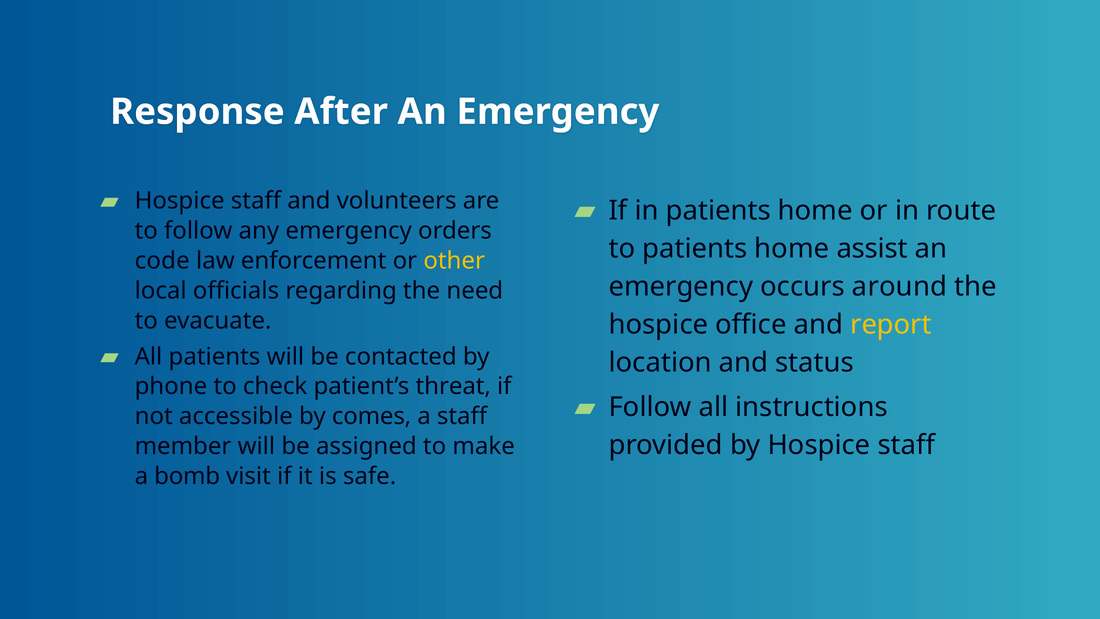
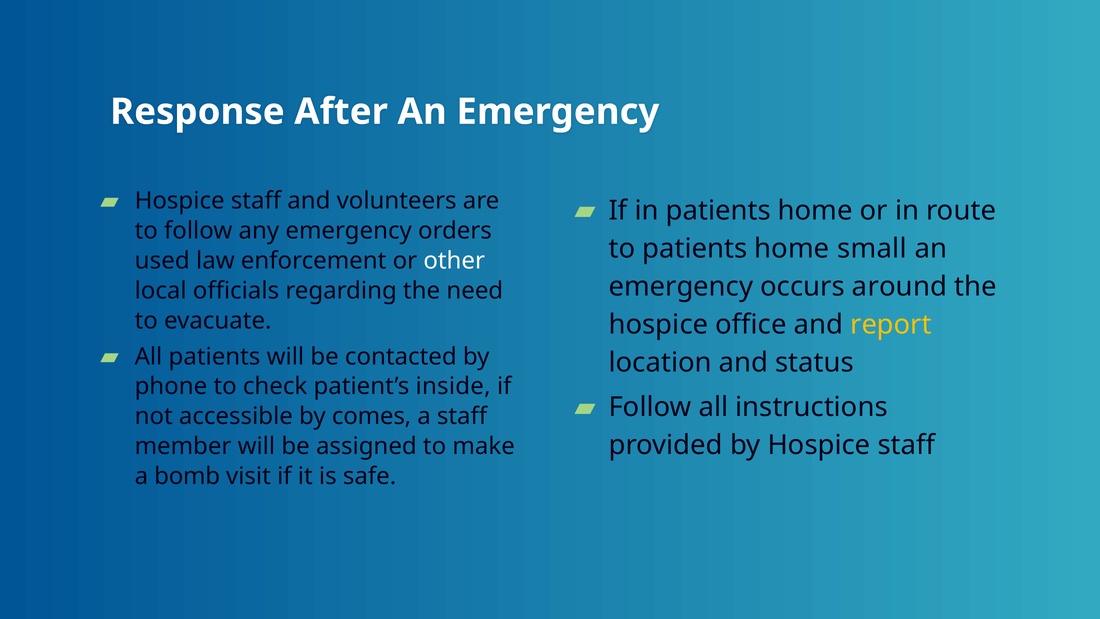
assist: assist -> small (872, 249)
code: code -> used (162, 261)
other colour: yellow -> white (454, 261)
threat: threat -> inside (453, 386)
